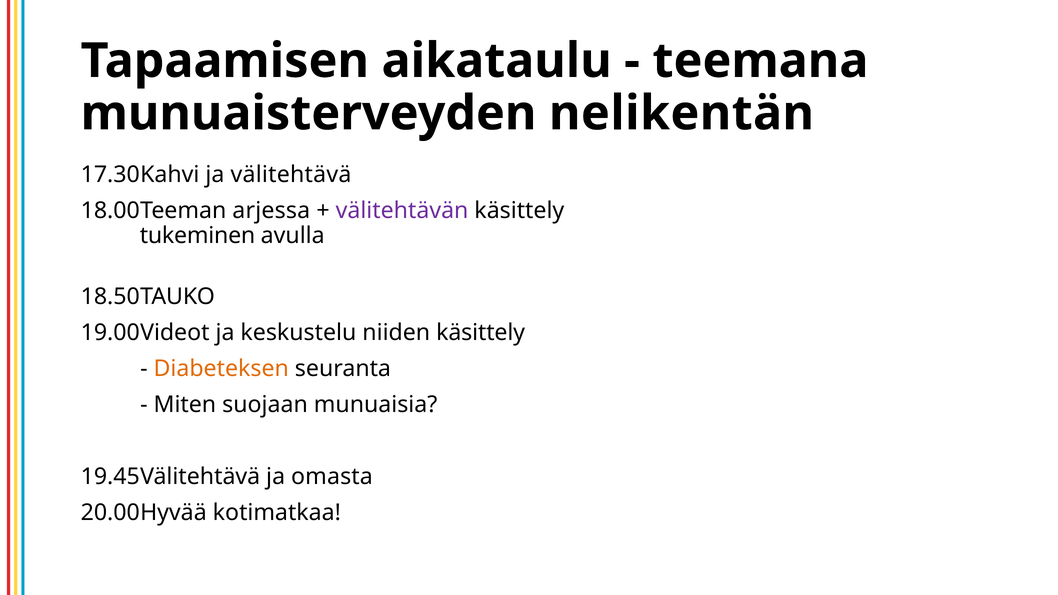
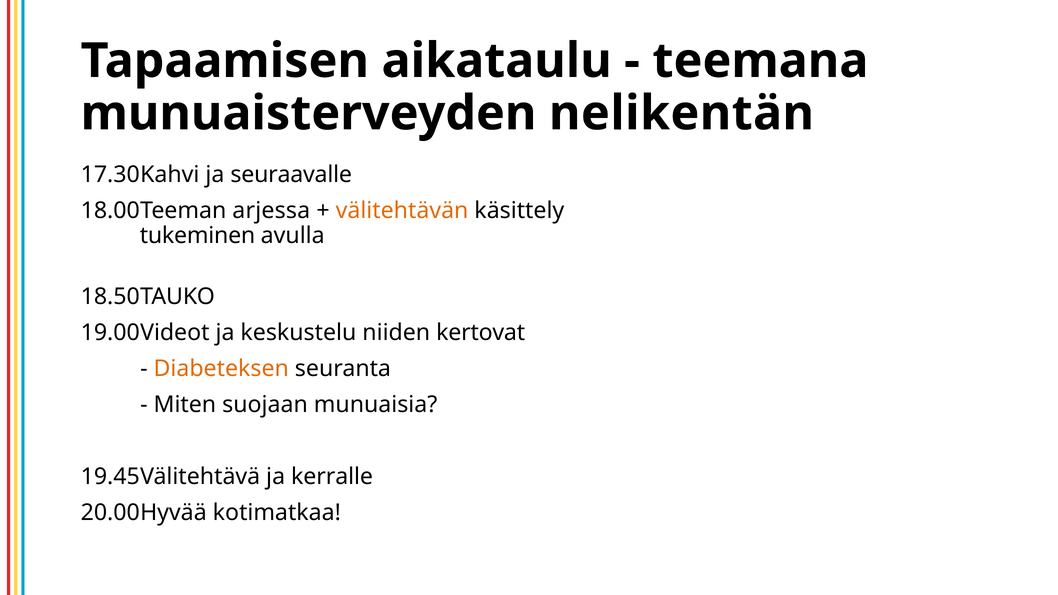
välitehtävä: välitehtävä -> seuraavalle (291, 175)
välitehtävän colour: purple -> orange (402, 211)
niiden käsittely: käsittely -> kertovat (481, 333)
omasta: omasta -> kerralle (332, 477)
